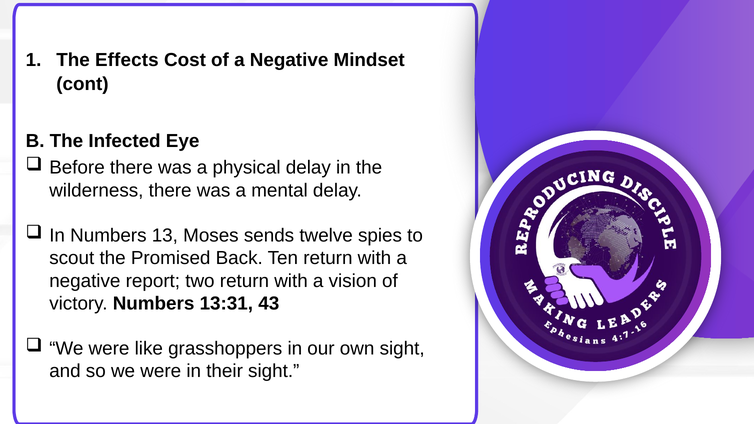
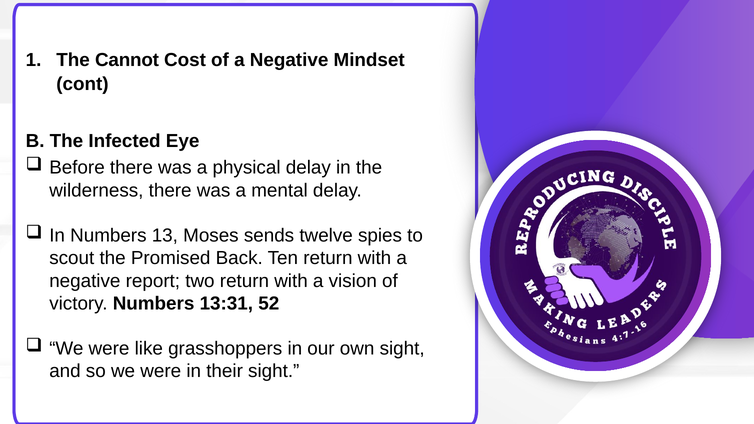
Effects: Effects -> Cannot (127, 60)
43: 43 -> 52 (269, 304)
